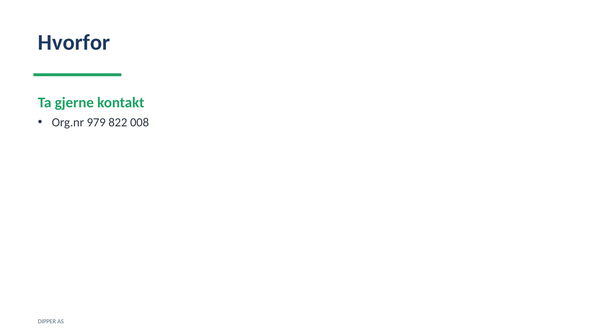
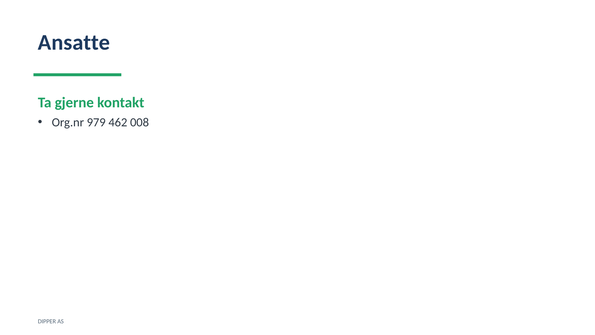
Hvorfor: Hvorfor -> Ansatte (74, 42)
822: 822 -> 462 (118, 122)
